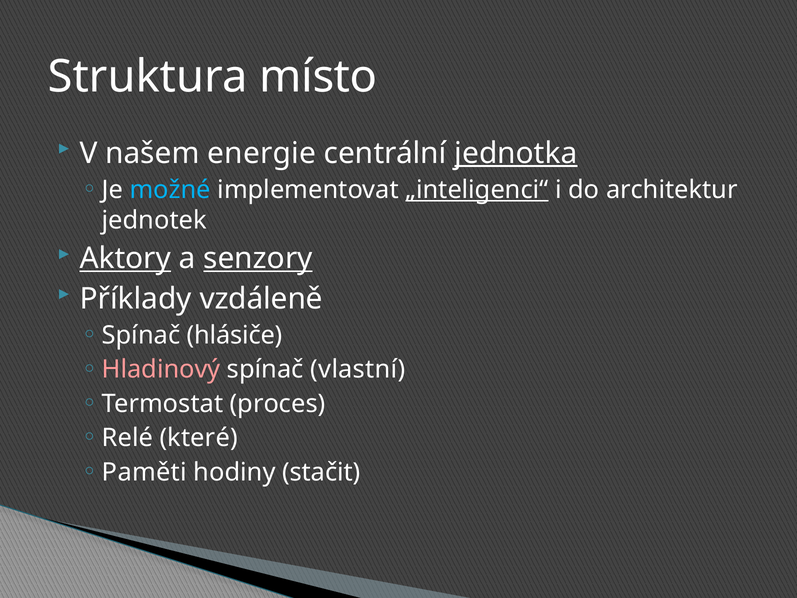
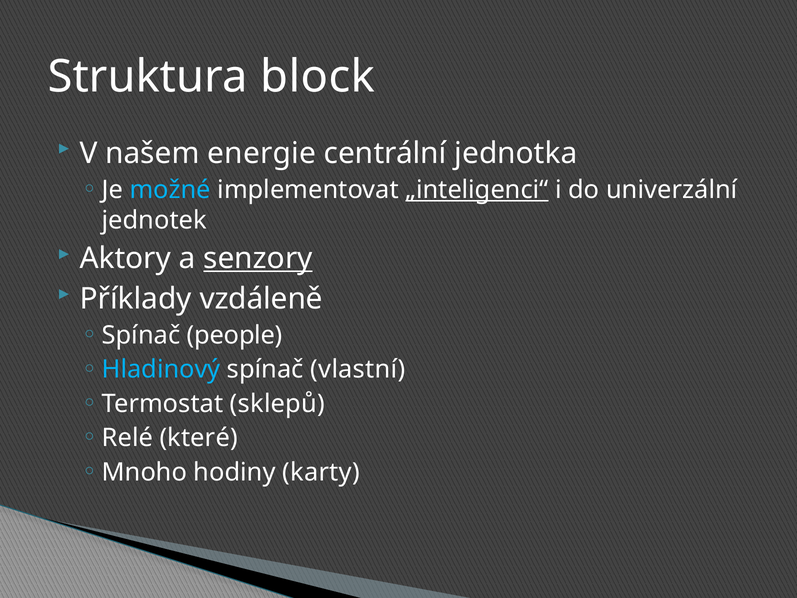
místo: místo -> block (318, 77)
jednotka underline: present -> none (516, 153)
architektur: architektur -> univerzální (672, 190)
Aktory underline: present -> none (125, 258)
hlásiče: hlásiče -> people (235, 335)
Hladinový colour: pink -> light blue (161, 369)
proces: proces -> sklepů (277, 404)
Paměti: Paměti -> Mnoho (144, 472)
stačit: stačit -> karty (321, 472)
